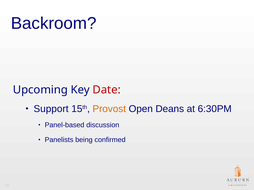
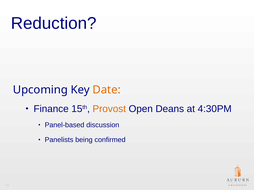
Backroom: Backroom -> Reduction (54, 23)
Date colour: red -> orange (107, 90)
Support: Support -> Finance (51, 109)
6:30PM: 6:30PM -> 4:30PM (215, 109)
